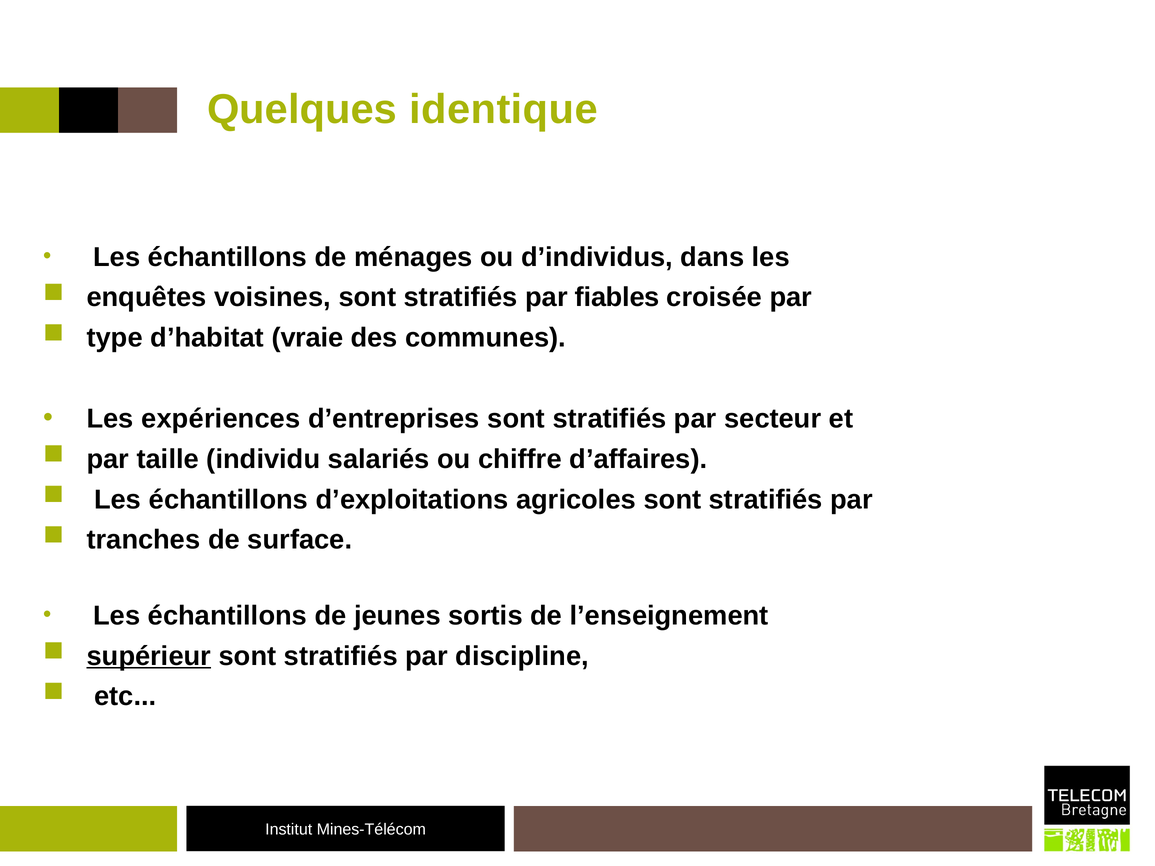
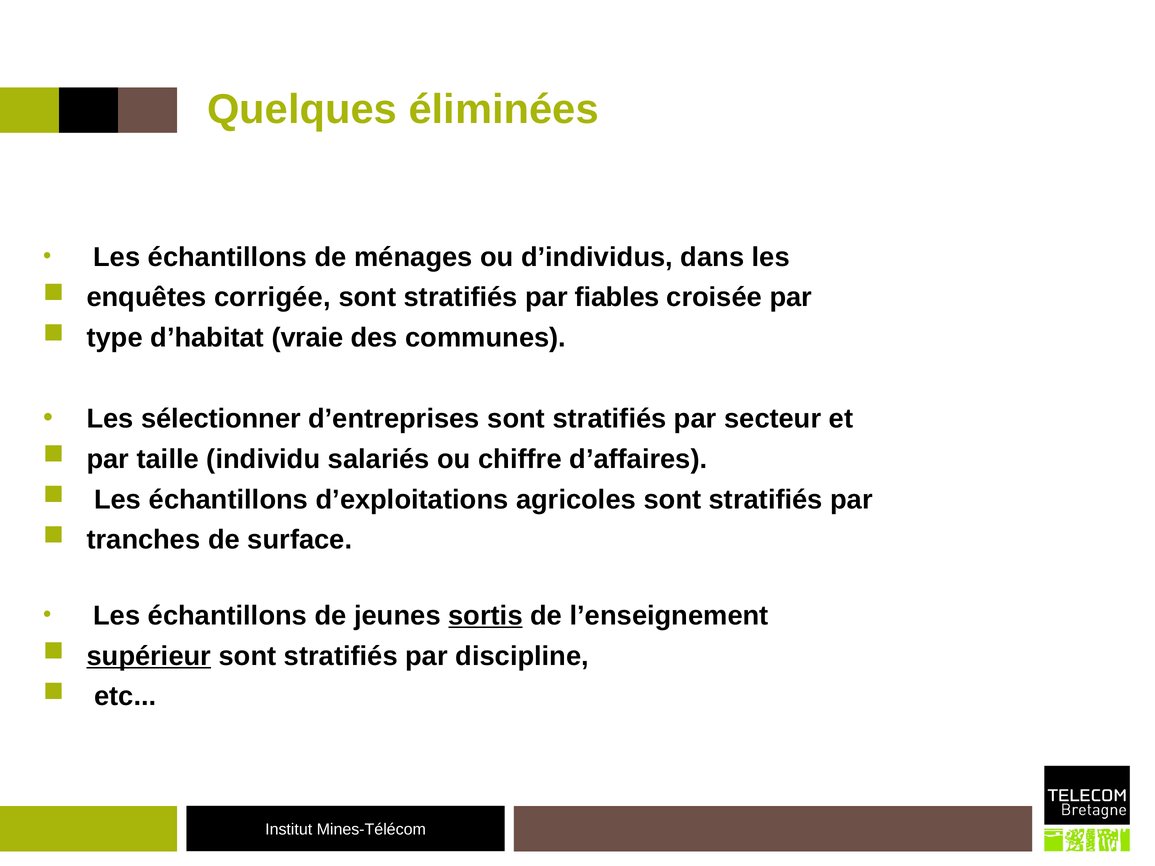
identique: identique -> éliminées (504, 110)
voisines: voisines -> corrigée (272, 298)
expériences: expériences -> sélectionner (221, 419)
sortis underline: none -> present (485, 616)
